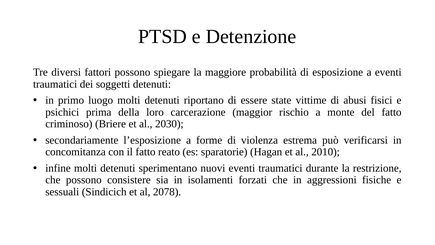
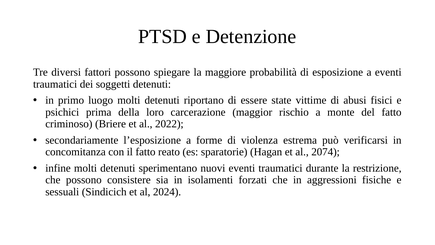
2030: 2030 -> 2022 (169, 124)
2010: 2010 -> 2074 (326, 152)
2078: 2078 -> 2024 (167, 192)
